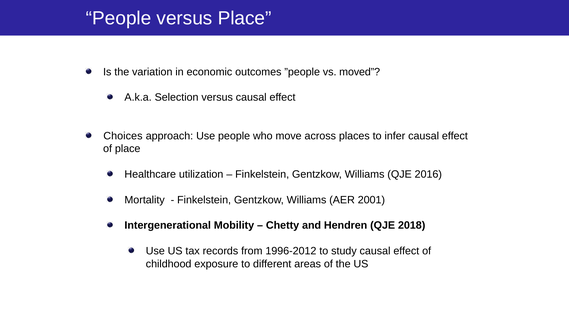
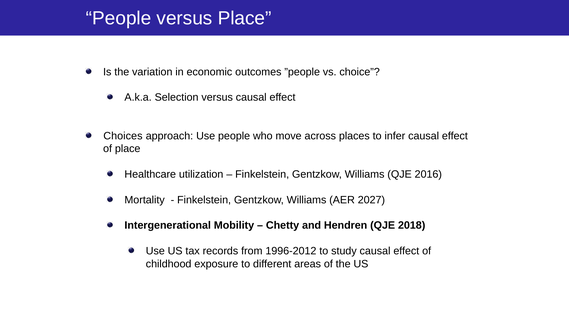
moved: moved -> choice (360, 72)
2001: 2001 -> 2027 (371, 200)
